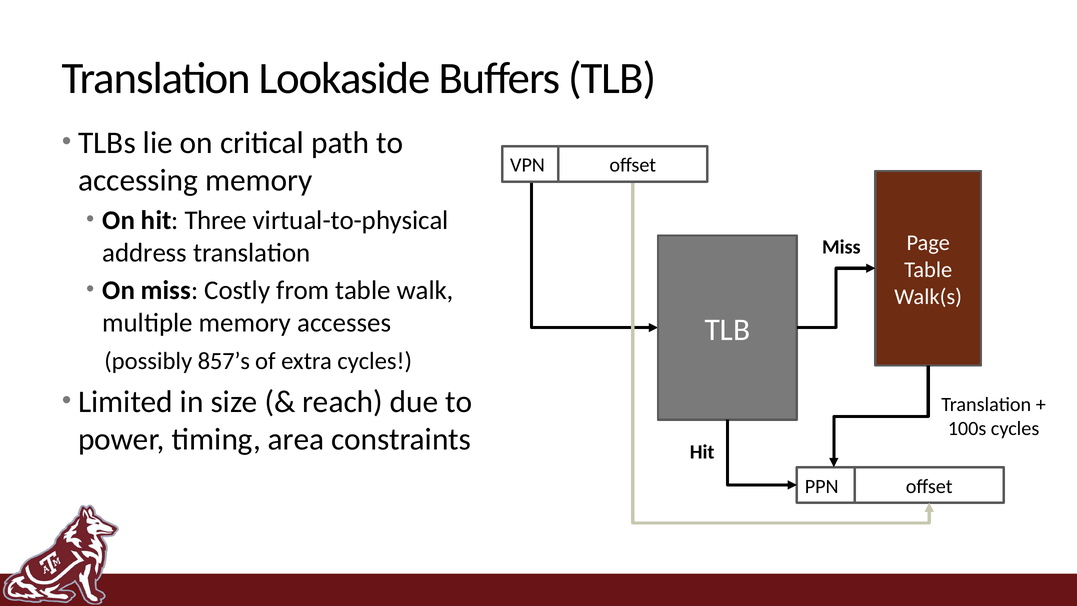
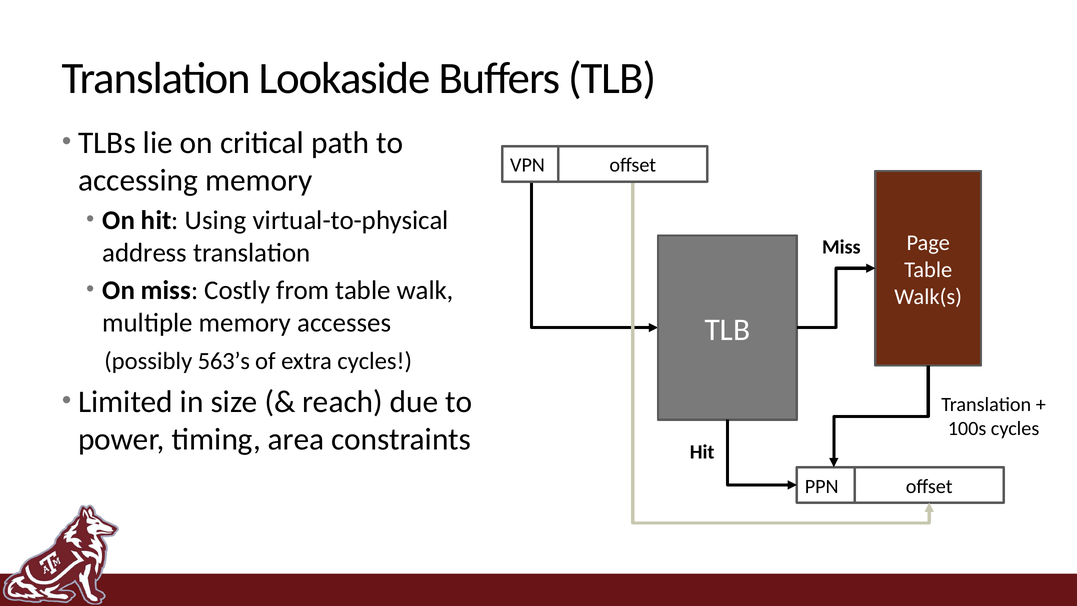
Three: Three -> Using (215, 220)
857’s: 857’s -> 563’s (224, 361)
